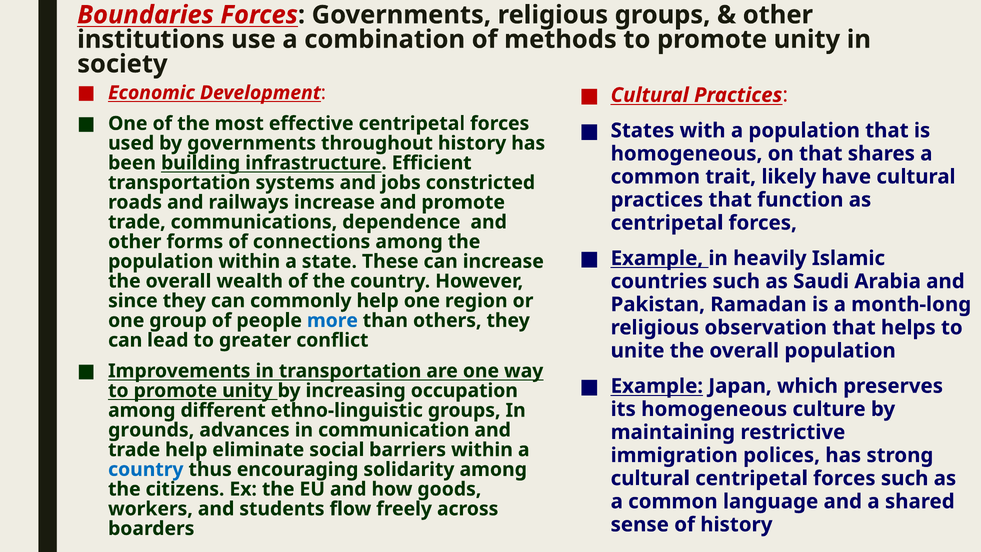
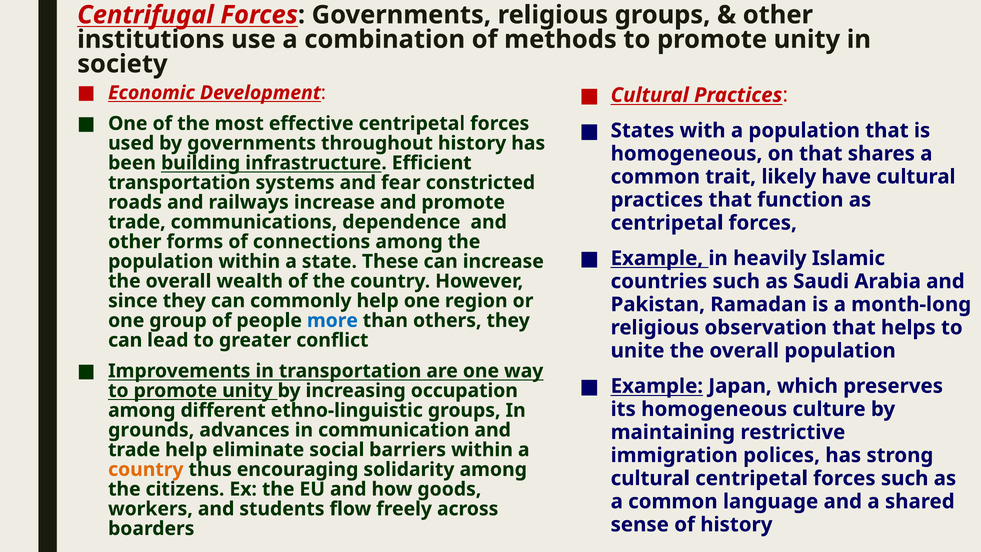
Boundaries: Boundaries -> Centrifugal (146, 15)
jobs: jobs -> fear (401, 183)
country colour: blue -> orange (146, 469)
